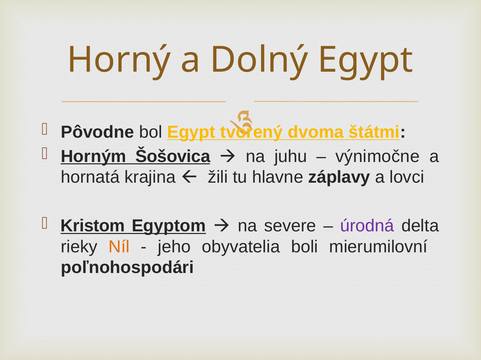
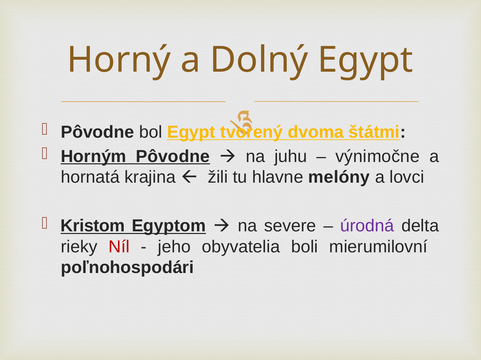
Horným Šošovica: Šošovica -> Pôvodne (173, 157)
záplavy: záplavy -> melóny (339, 178)
Níl colour: orange -> red (119, 247)
